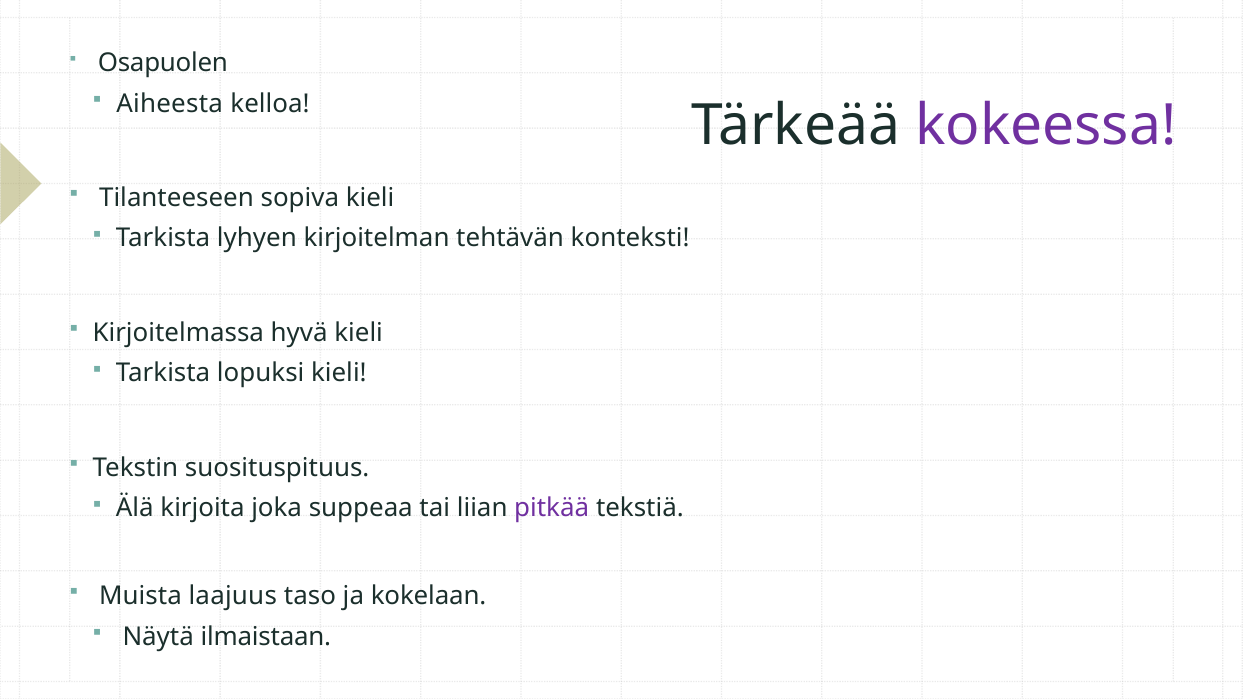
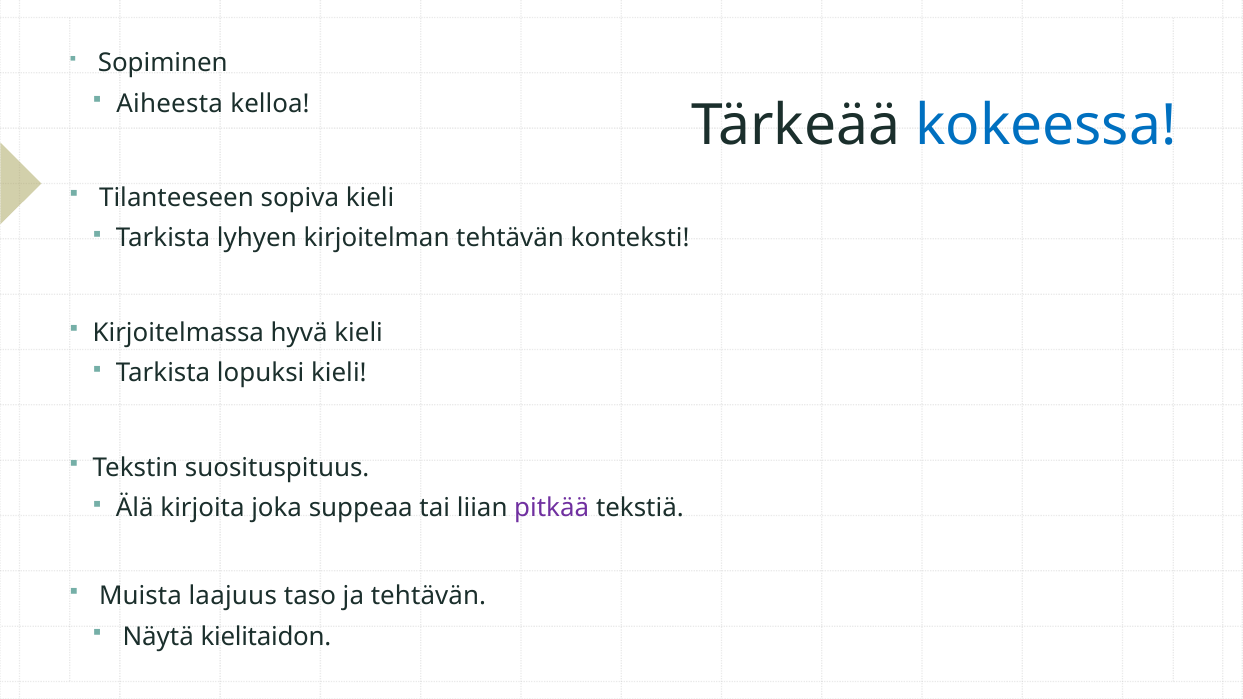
Osapuolen: Osapuolen -> Sopiminen (163, 63)
kokeessa colour: purple -> blue (1046, 126)
ja kokelaan: kokelaan -> tehtävän (428, 596)
ilmaistaan: ilmaistaan -> kielitaidon (266, 637)
